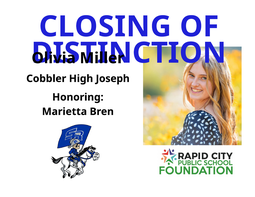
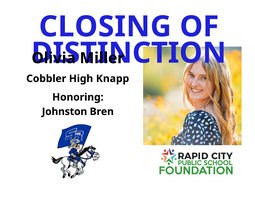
Joseph: Joseph -> Knapp (113, 79)
Marietta: Marietta -> Johnston (65, 112)
